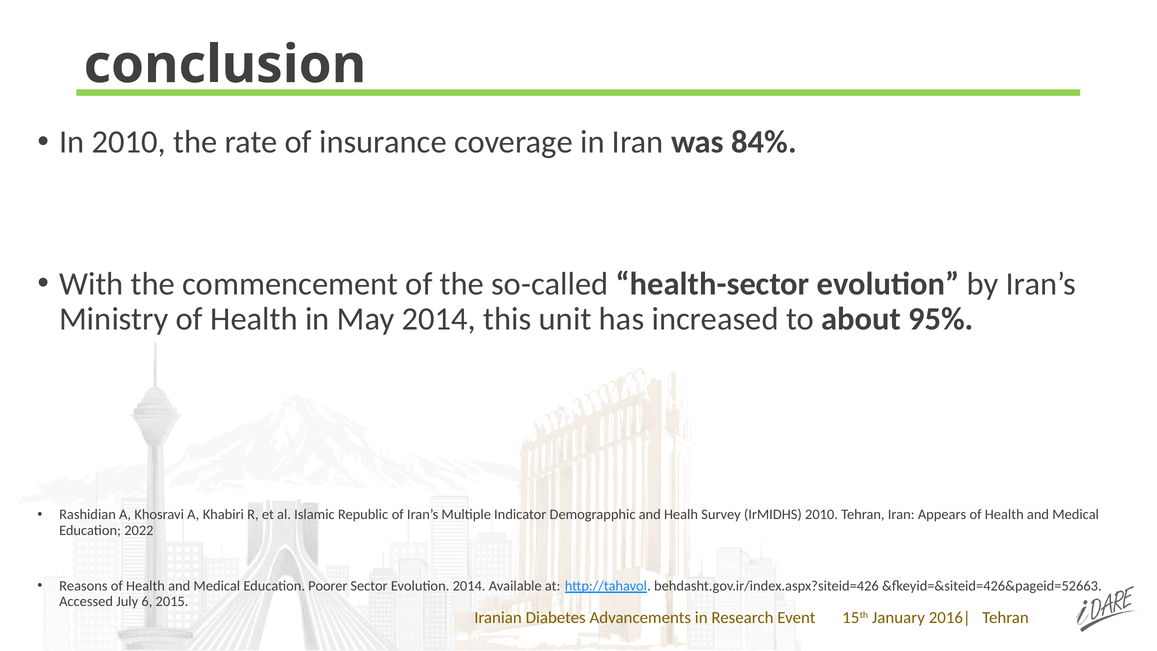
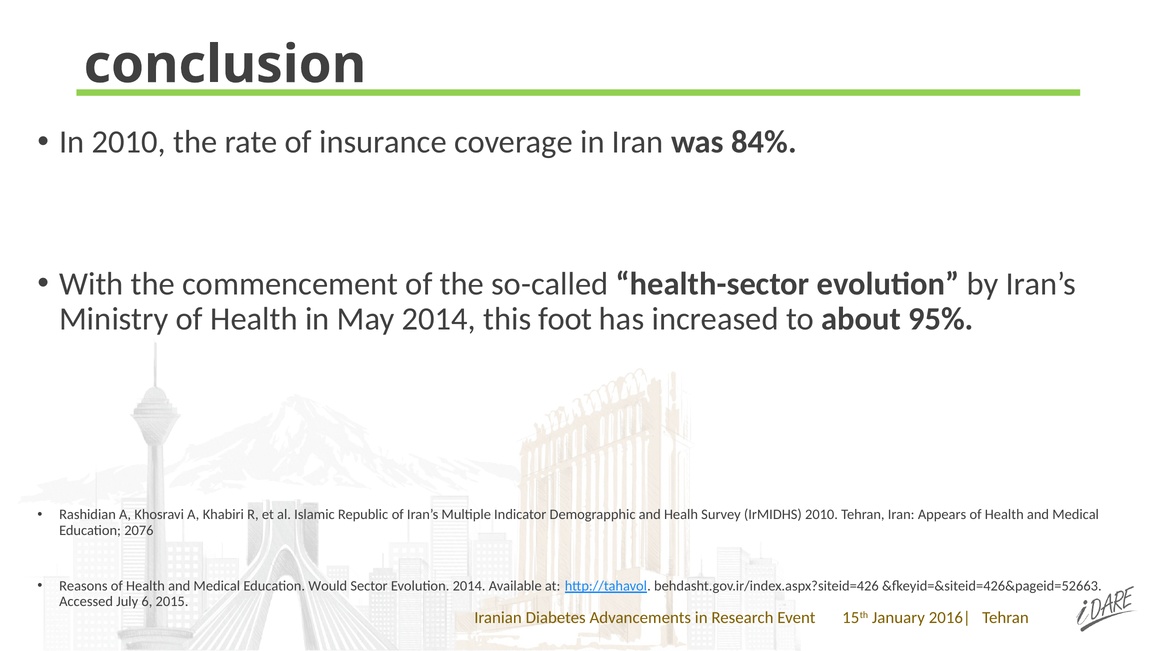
unit: unit -> foot (565, 319)
2022: 2022 -> 2076 (139, 530)
Poorer: Poorer -> Would (328, 586)
